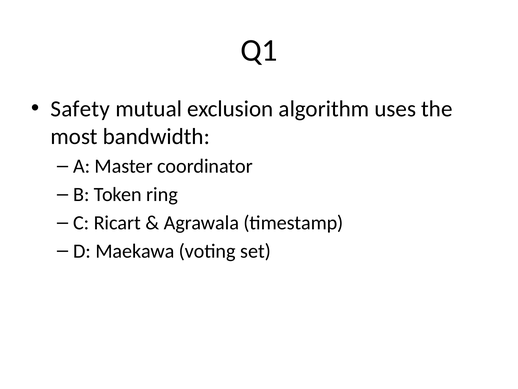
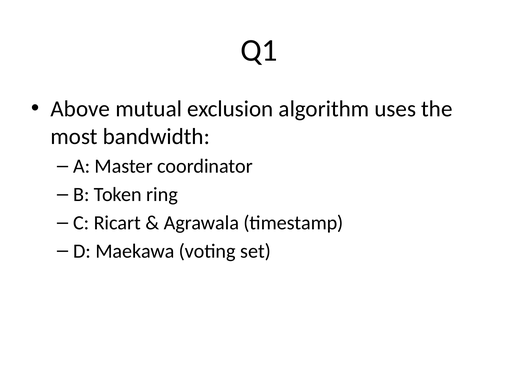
Safety: Safety -> Above (80, 109)
